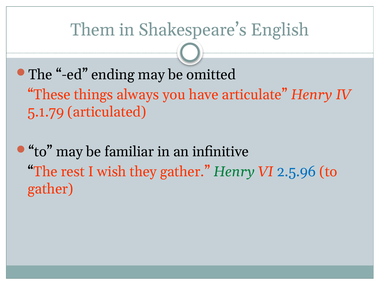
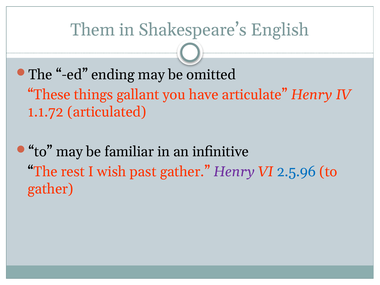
always: always -> gallant (138, 95)
5.1.79: 5.1.79 -> 1.1.72 (46, 112)
they: they -> past (143, 172)
Henry colour: green -> purple (234, 172)
